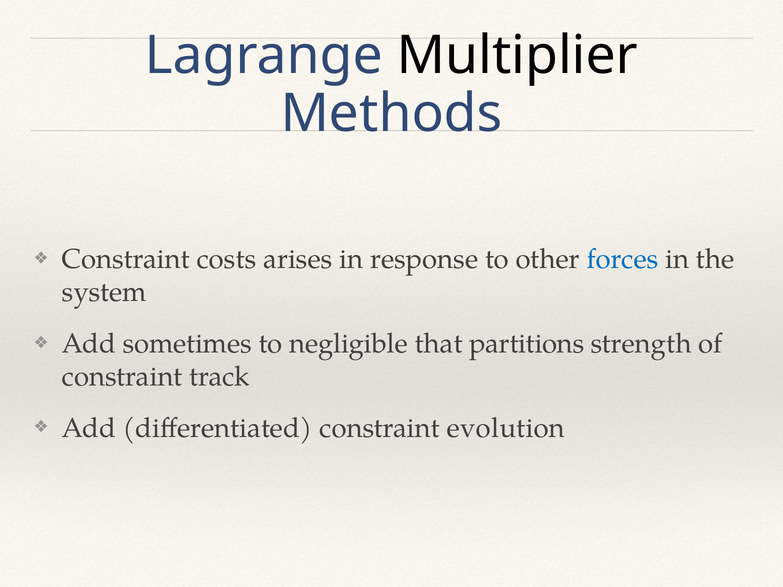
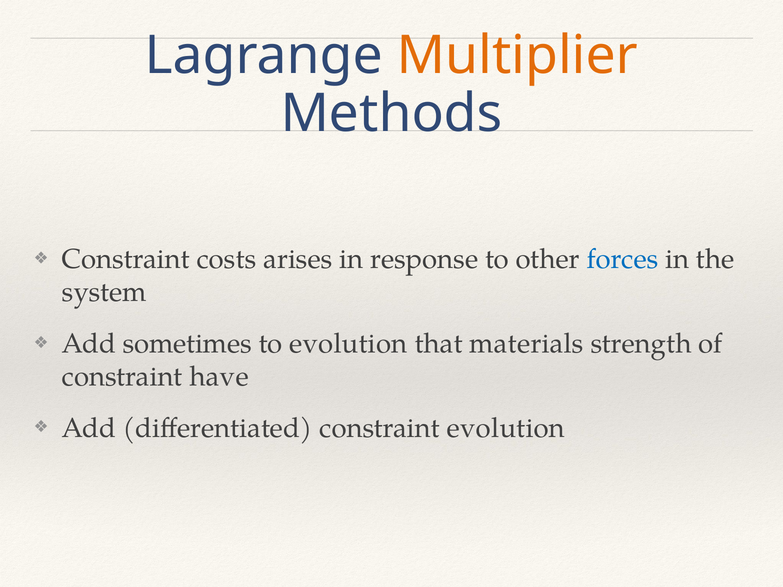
Multiplier colour: black -> orange (517, 56)
to negligible: negligible -> evolution (348, 344)
partitions: partitions -> materials (527, 344)
track: track -> have (219, 377)
